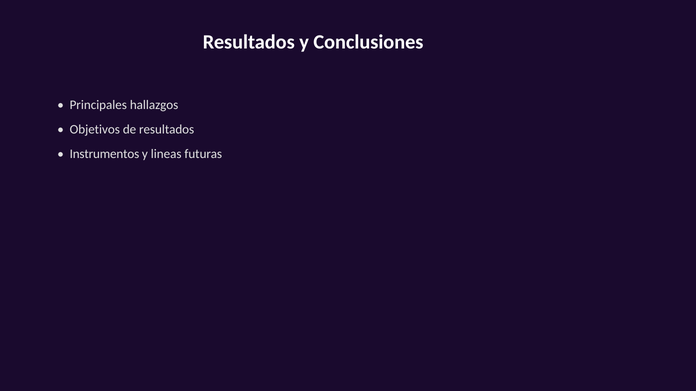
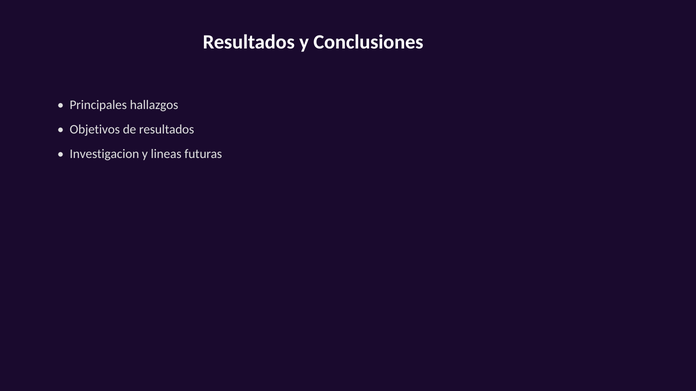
Instrumentos: Instrumentos -> Investigacion (104, 154)
